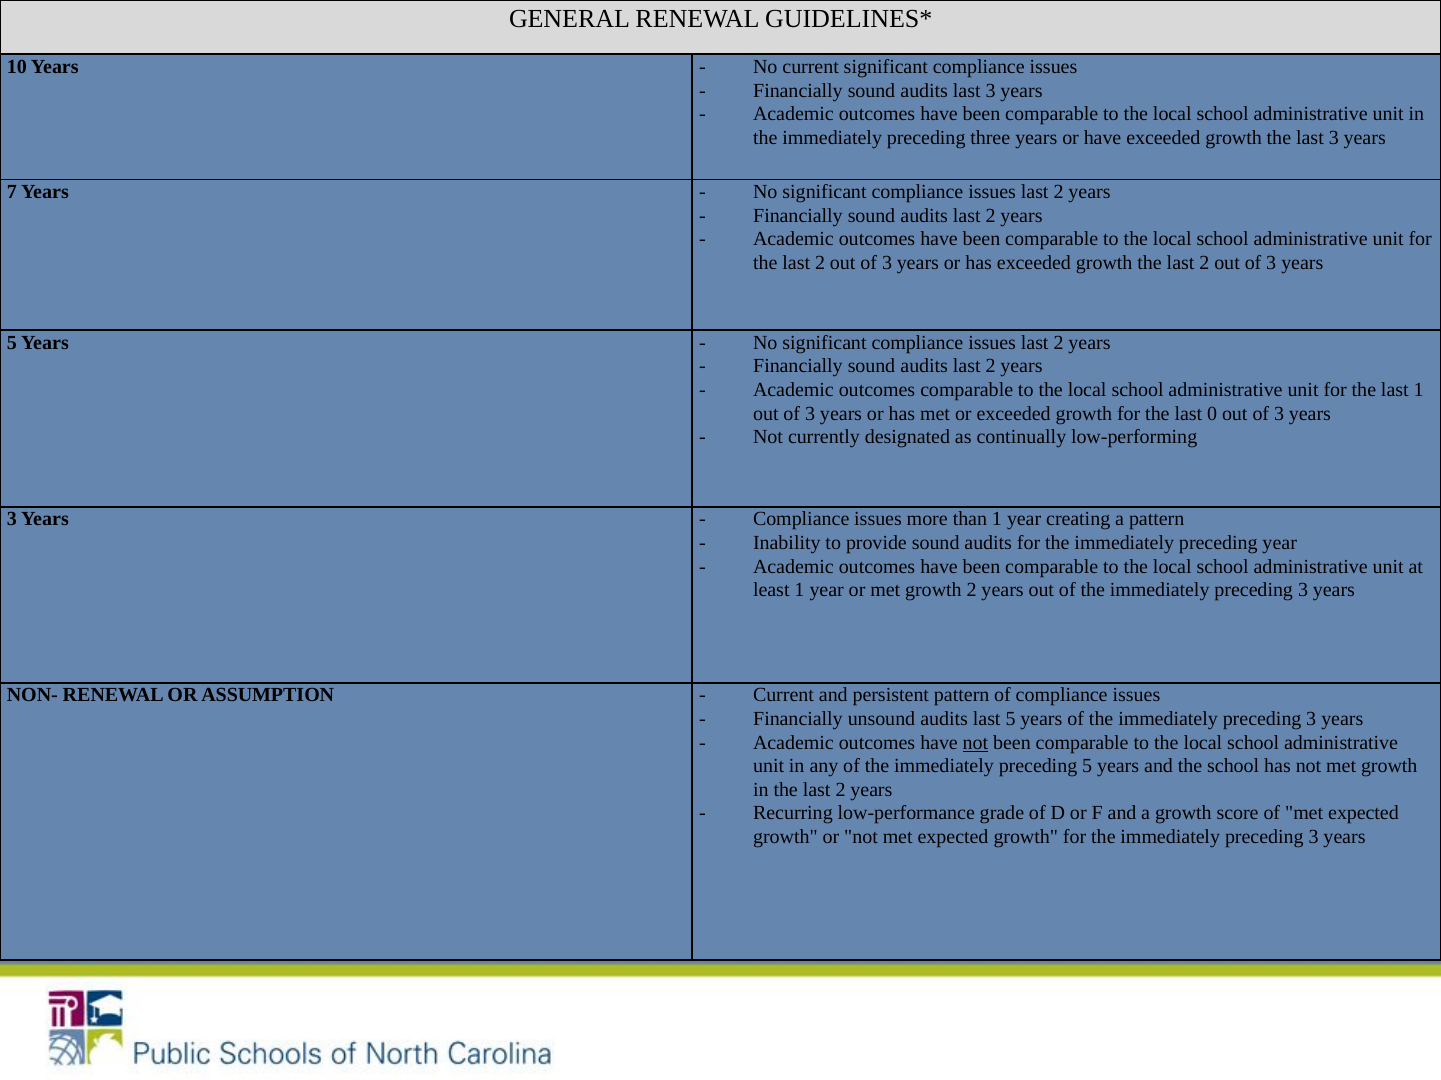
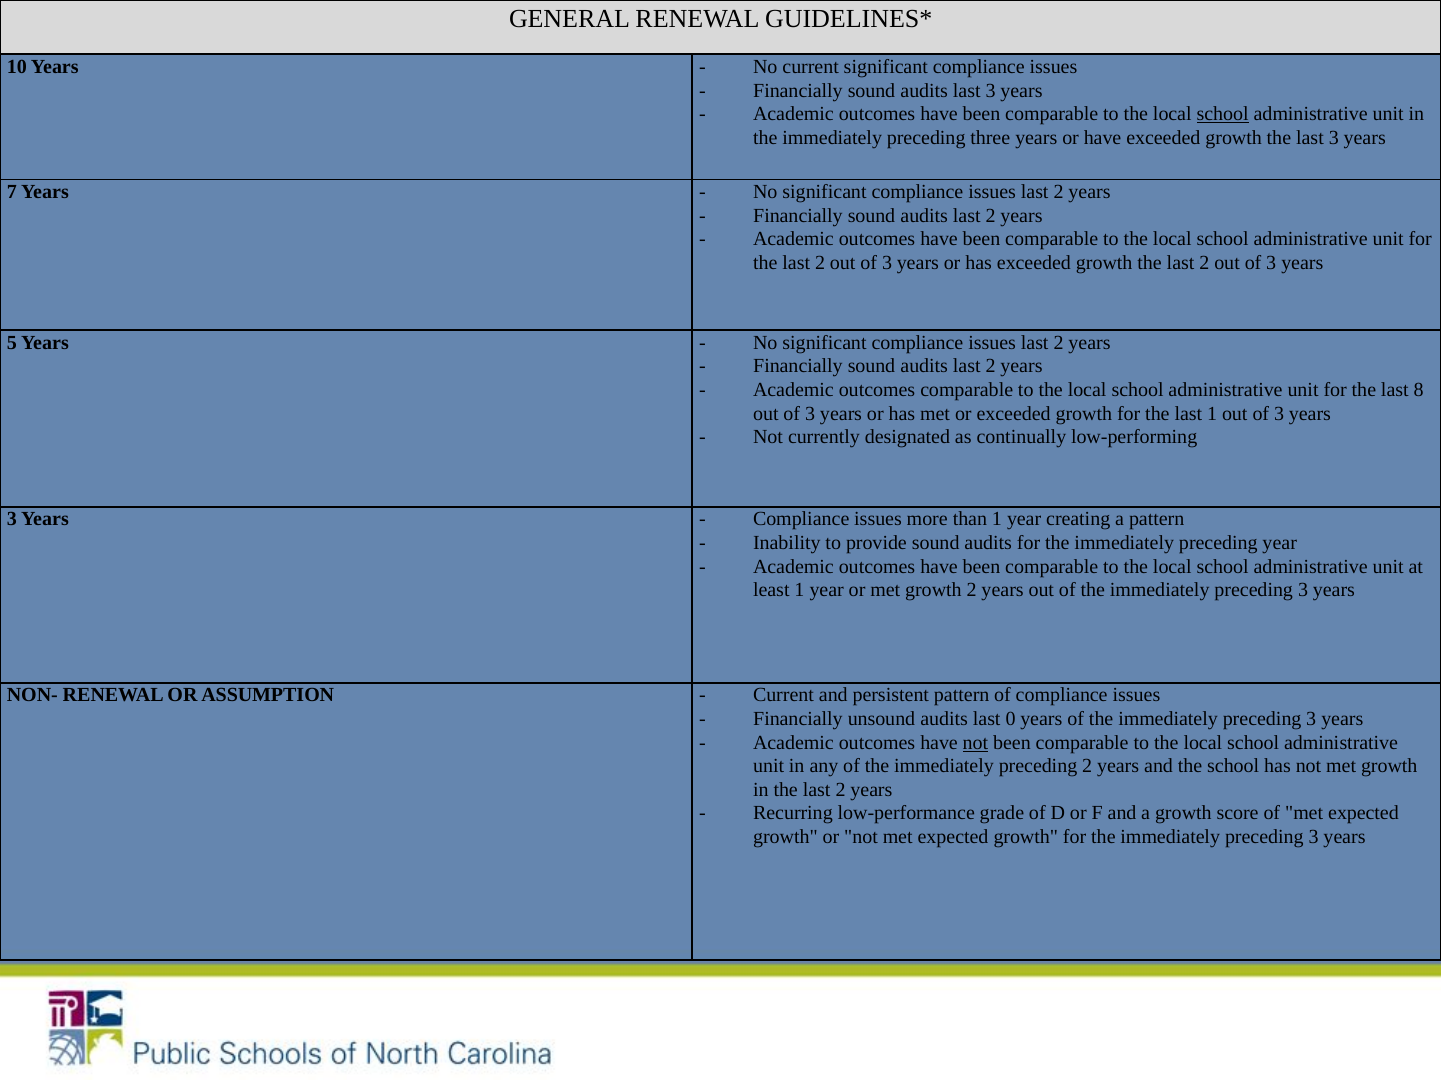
school underline: none -> present (1223, 114)
last 1: 1 -> 8 (1419, 390)
last 0: 0 -> 1 (1212, 414)
last 5: 5 -> 0 (1011, 719)
preceding 5: 5 -> 2 (1087, 767)
